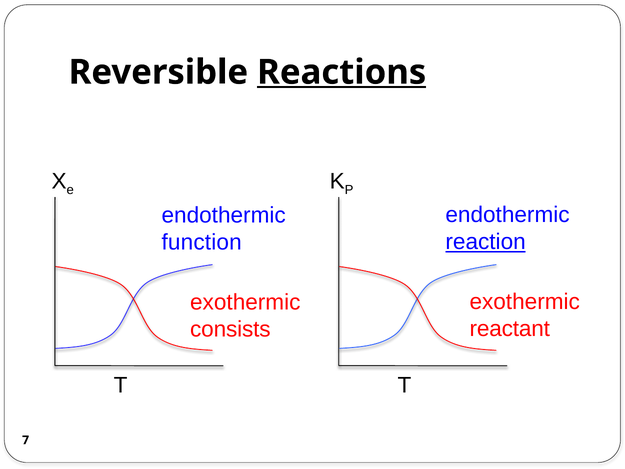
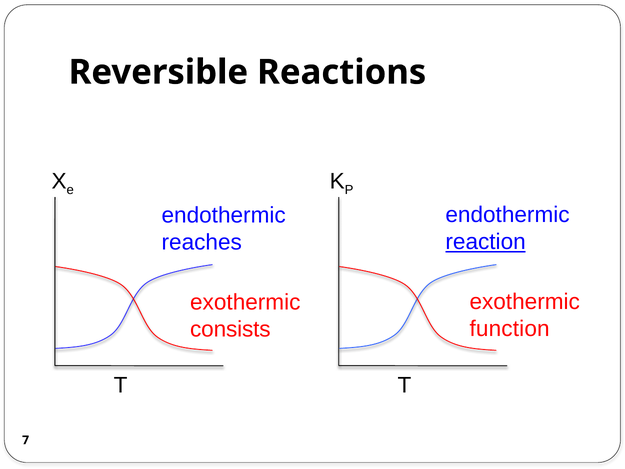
Reactions underline: present -> none (342, 72)
function: function -> reaches (202, 242)
reactant: reactant -> function (510, 329)
